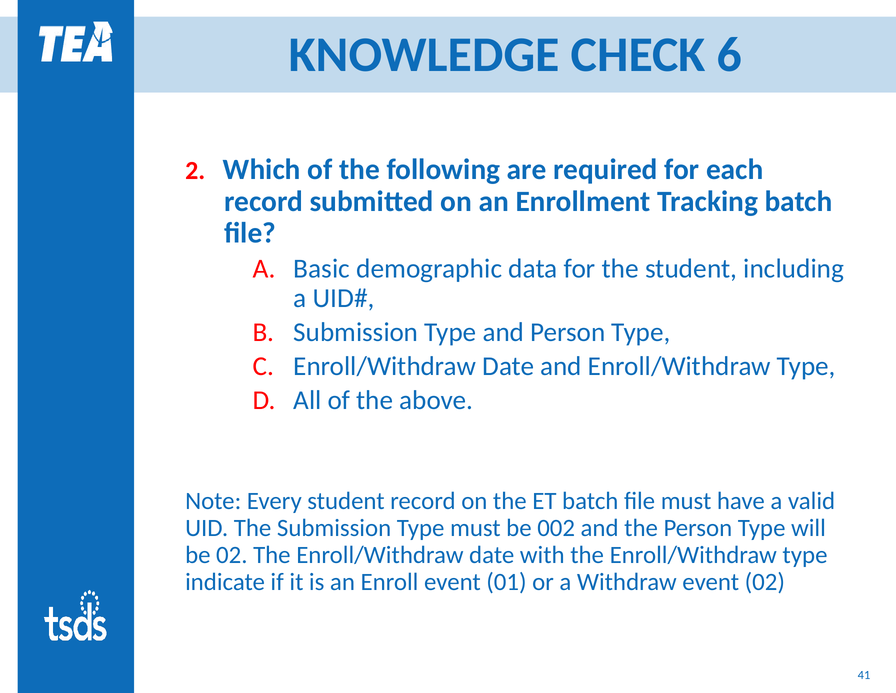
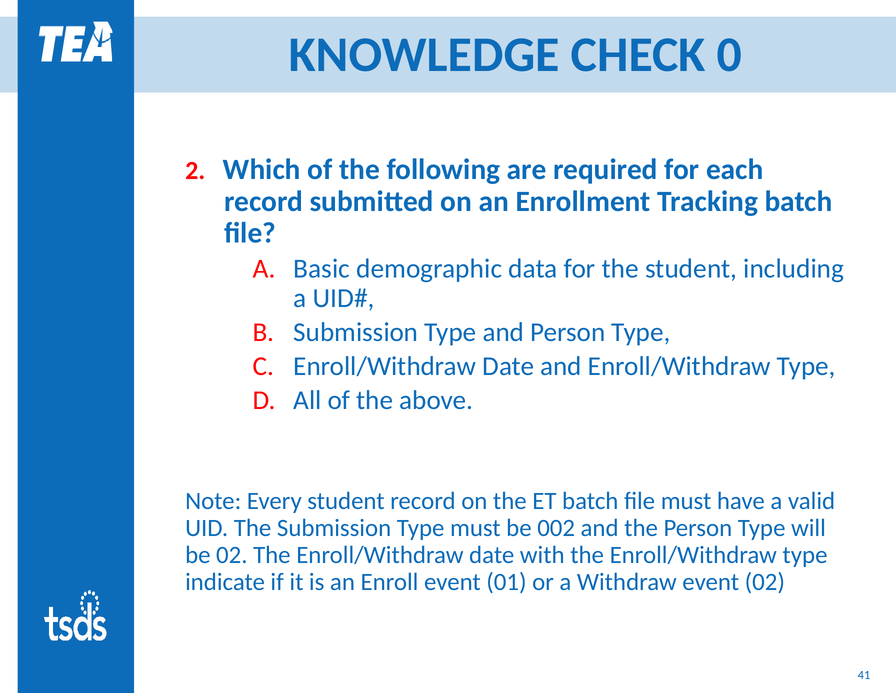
6: 6 -> 0 (730, 55)
